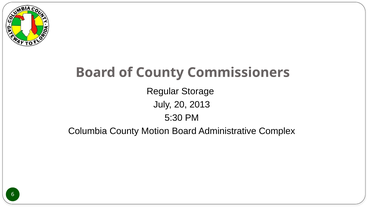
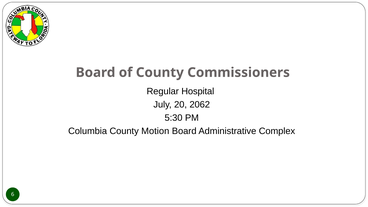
Storage: Storage -> Hospital (198, 91)
2013: 2013 -> 2062 (200, 105)
